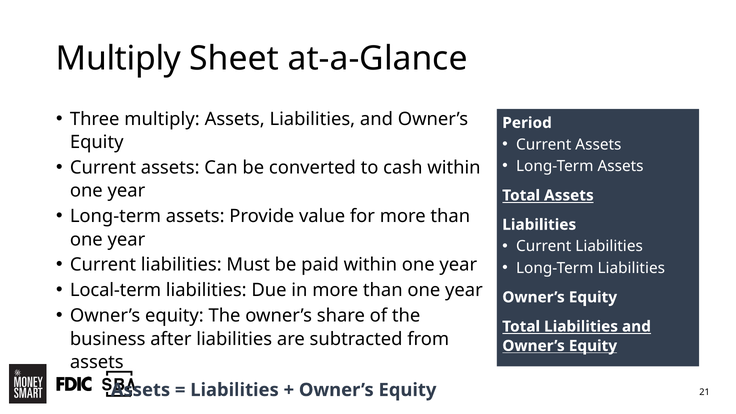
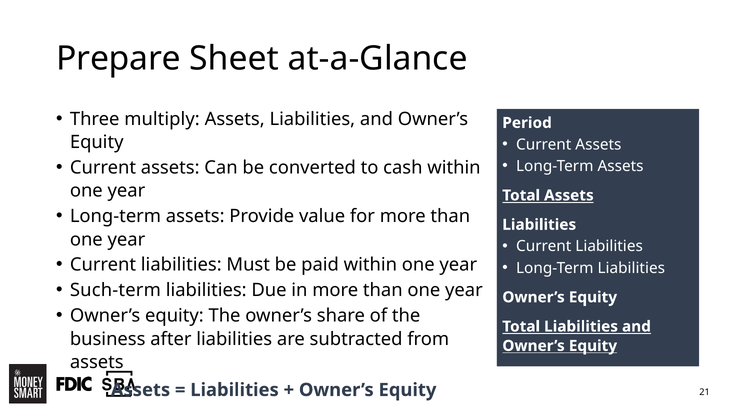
Multiply: Multiply -> Prepare (118, 59)
Local-term: Local-term -> Such-term (115, 290)
